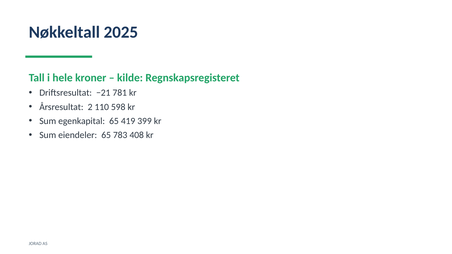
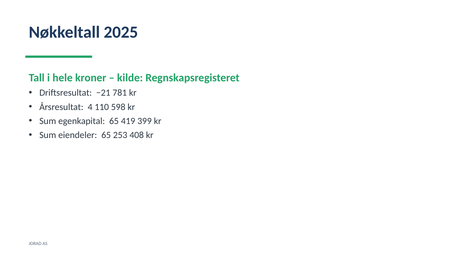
2: 2 -> 4 (90, 107)
783: 783 -> 253 (120, 135)
